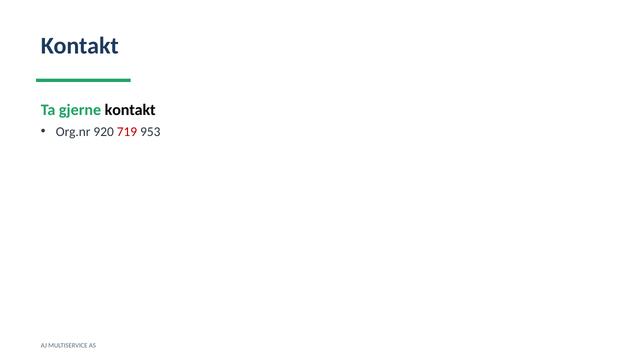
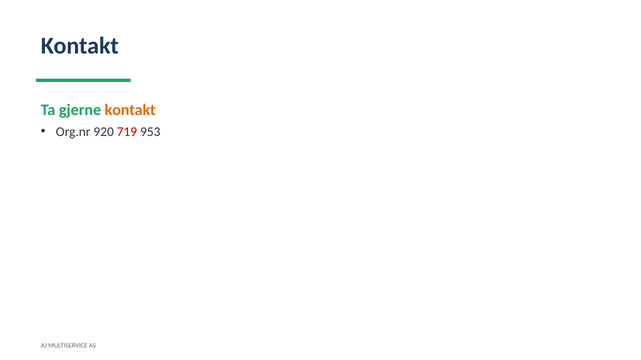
kontakt colour: black -> orange (130, 110)
